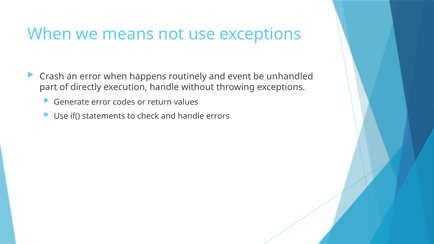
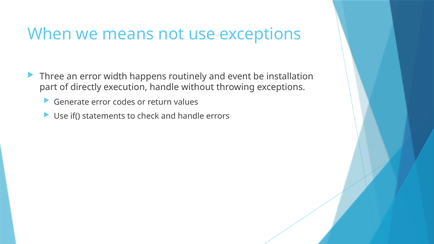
Crash: Crash -> Three (52, 76)
error when: when -> width (115, 76)
unhandled: unhandled -> installation (290, 76)
